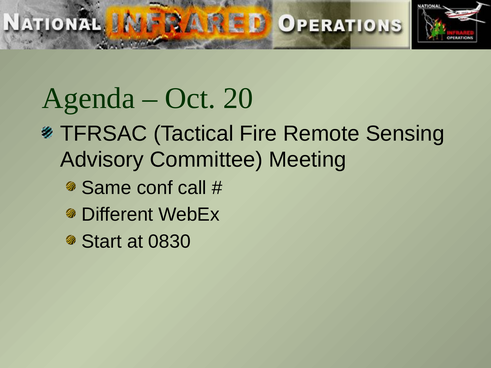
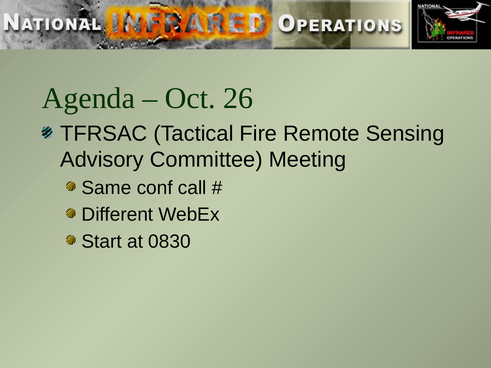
20: 20 -> 26 (238, 98)
